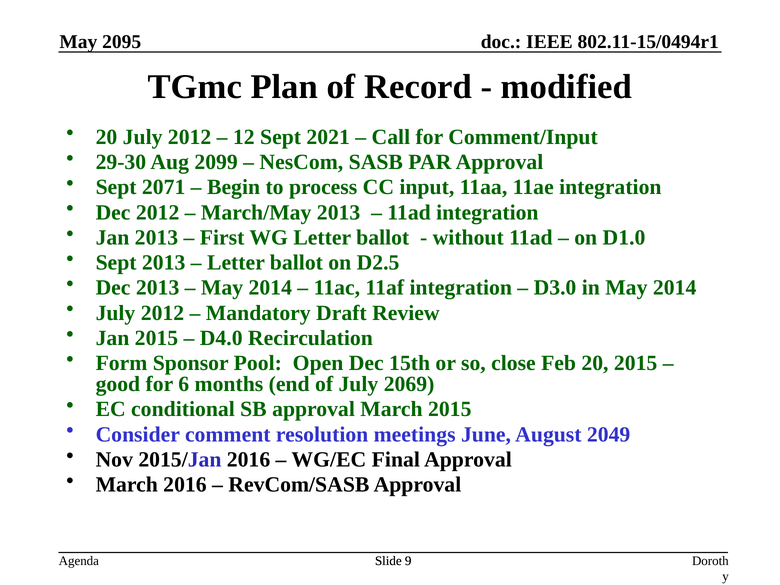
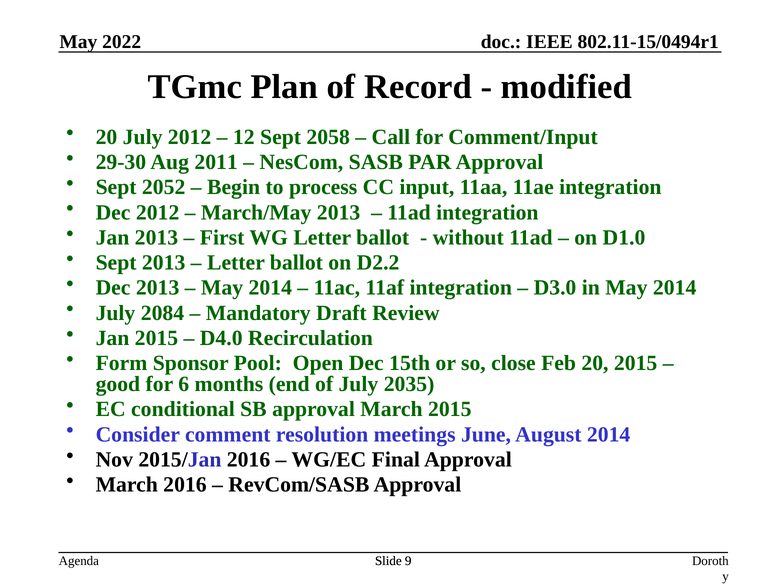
2095: 2095 -> 2022 (122, 42)
2021: 2021 -> 2058 (328, 137)
2099: 2099 -> 2011 (216, 162)
2071: 2071 -> 2052 (164, 187)
D2.5: D2.5 -> D2.2 (378, 263)
2012: 2012 -> 2084 (162, 313)
2069: 2069 -> 2035 (409, 384)
August 2049: 2049 -> 2014 (609, 434)
